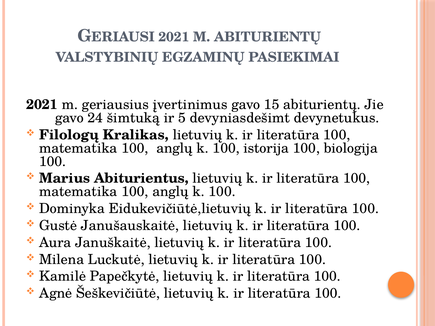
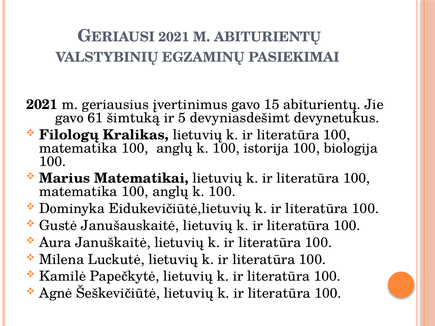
24: 24 -> 61 (95, 118)
Abiturientus: Abiturientus -> Matematikai (141, 179)
